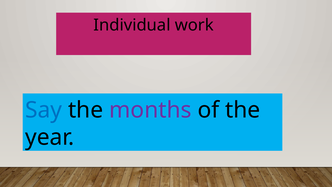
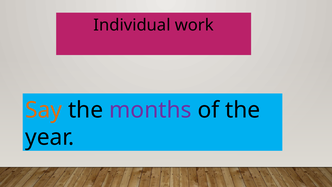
Say colour: blue -> orange (44, 110)
